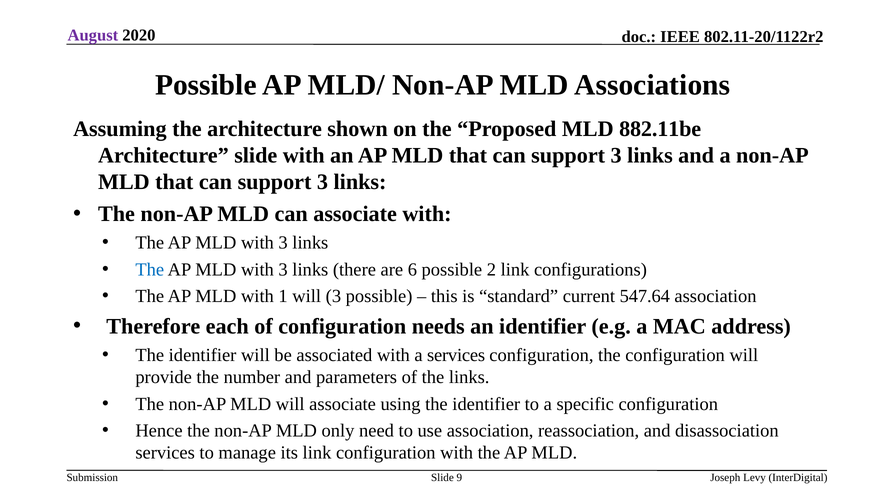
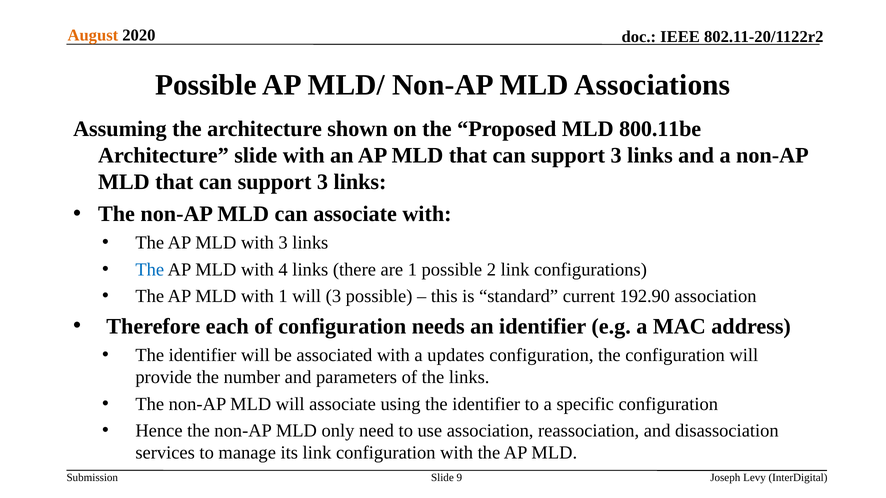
August colour: purple -> orange (93, 35)
882.11be: 882.11be -> 800.11be (660, 129)
3: 3 -> 4 (283, 270)
are 6: 6 -> 1 (412, 270)
547.64: 547.64 -> 192.90 (645, 296)
a services: services -> updates (456, 355)
